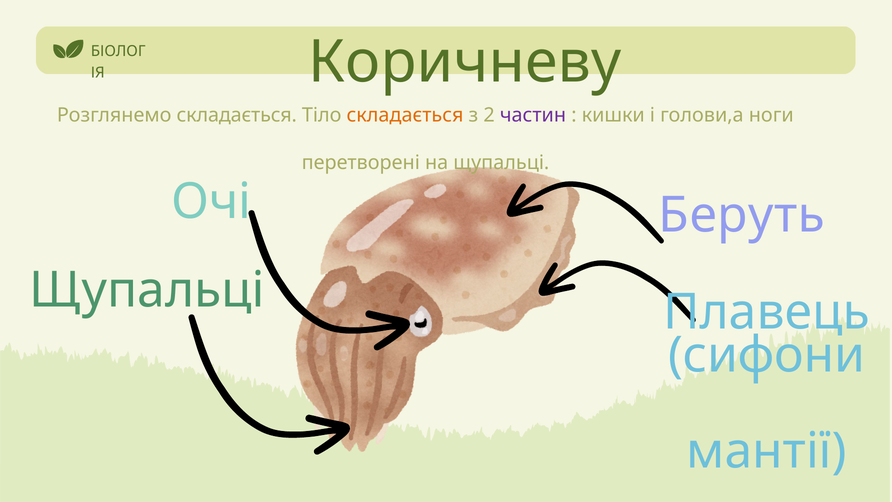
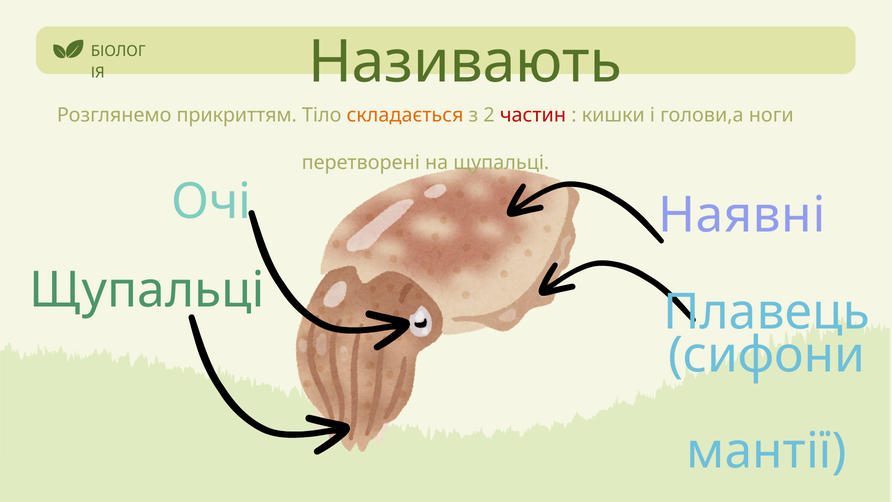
Коричневу: Коричневу -> Називають (465, 62)
Розглянемо складається: складається -> прикриттям (237, 115)
частин colour: purple -> red (533, 115)
Беруть: Беруть -> Наявні (742, 215)
